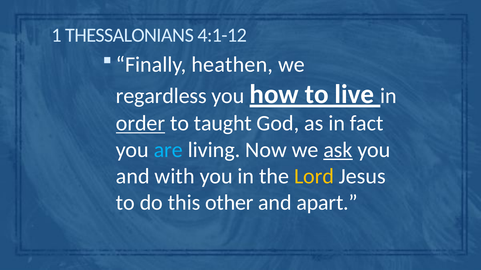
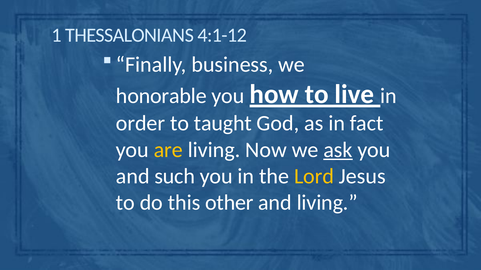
heathen: heathen -> business (232, 65)
regardless: regardless -> honorable (161, 96)
order underline: present -> none (141, 124)
are colour: light blue -> yellow (168, 150)
with: with -> such (175, 177)
and apart: apart -> living (327, 203)
